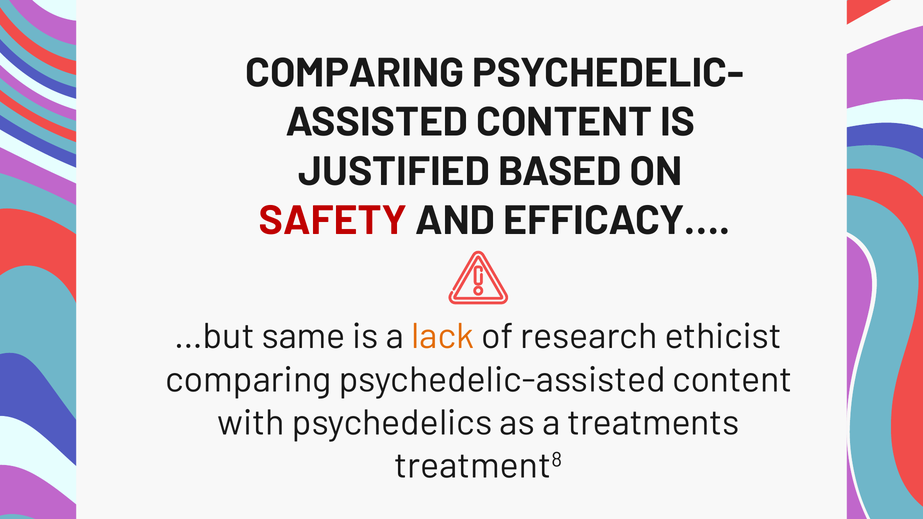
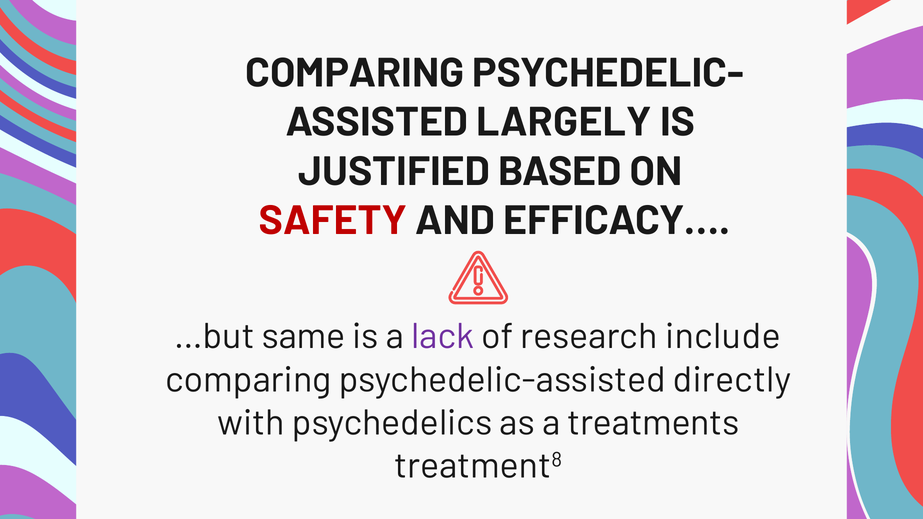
CONTENT: CONTENT -> LARGELY (564, 122)
lack colour: orange -> purple (443, 337)
ethicist: ethicist -> include (723, 337)
psychedelic-assisted content: content -> directly (732, 380)
